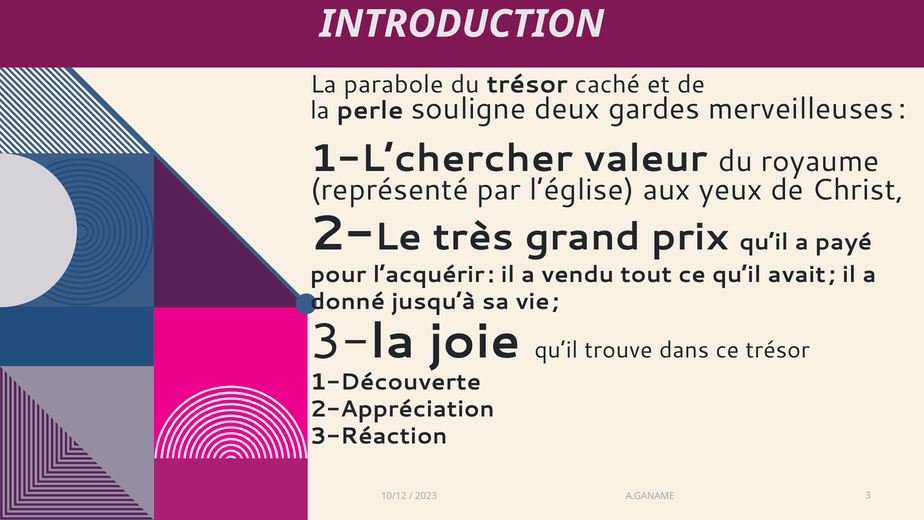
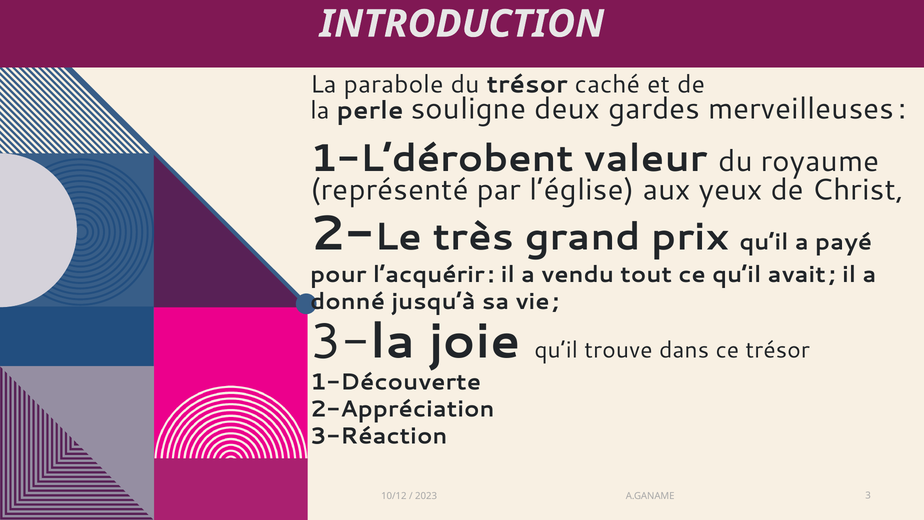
1-L’chercher: 1-L’chercher -> 1-L’dérobent (442, 158)
